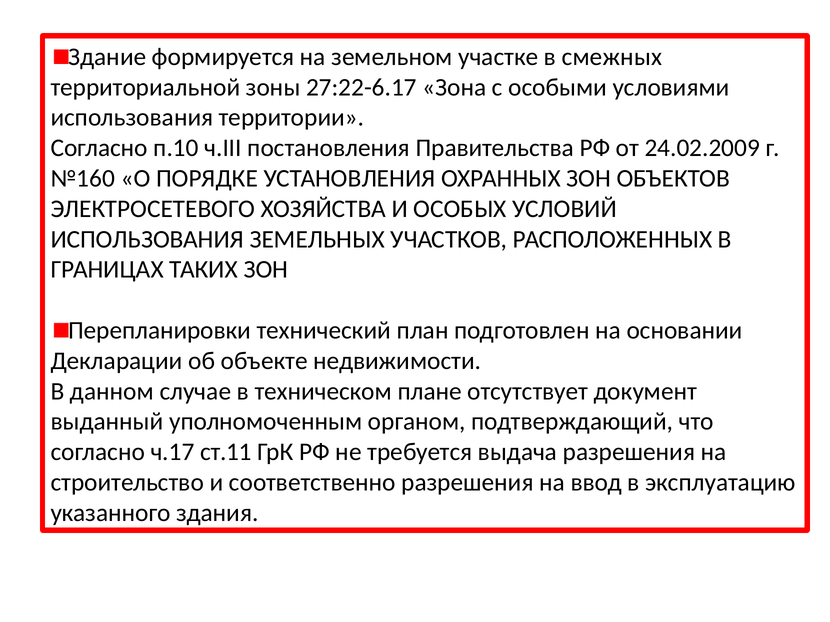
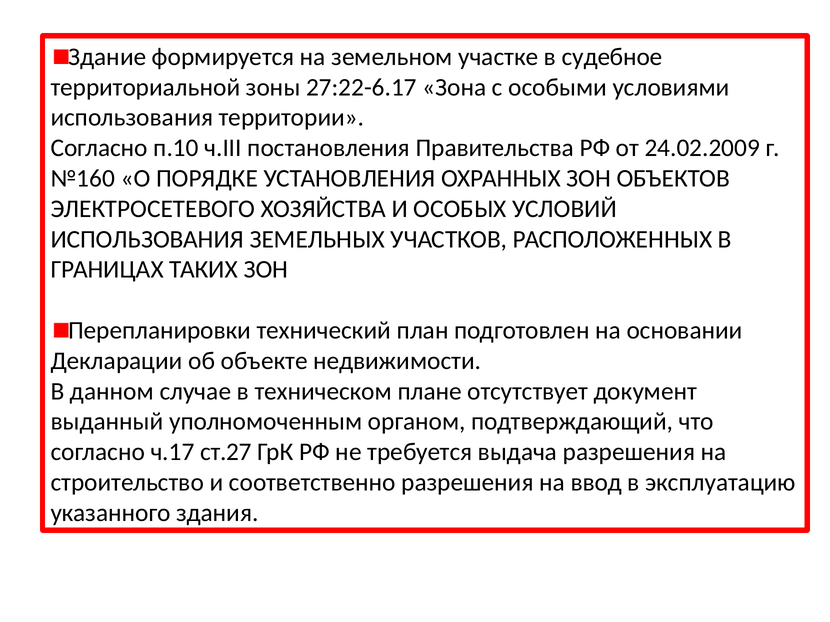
смежных: смежных -> судебное (612, 57)
ст.11: ст.11 -> ст.27 (226, 452)
